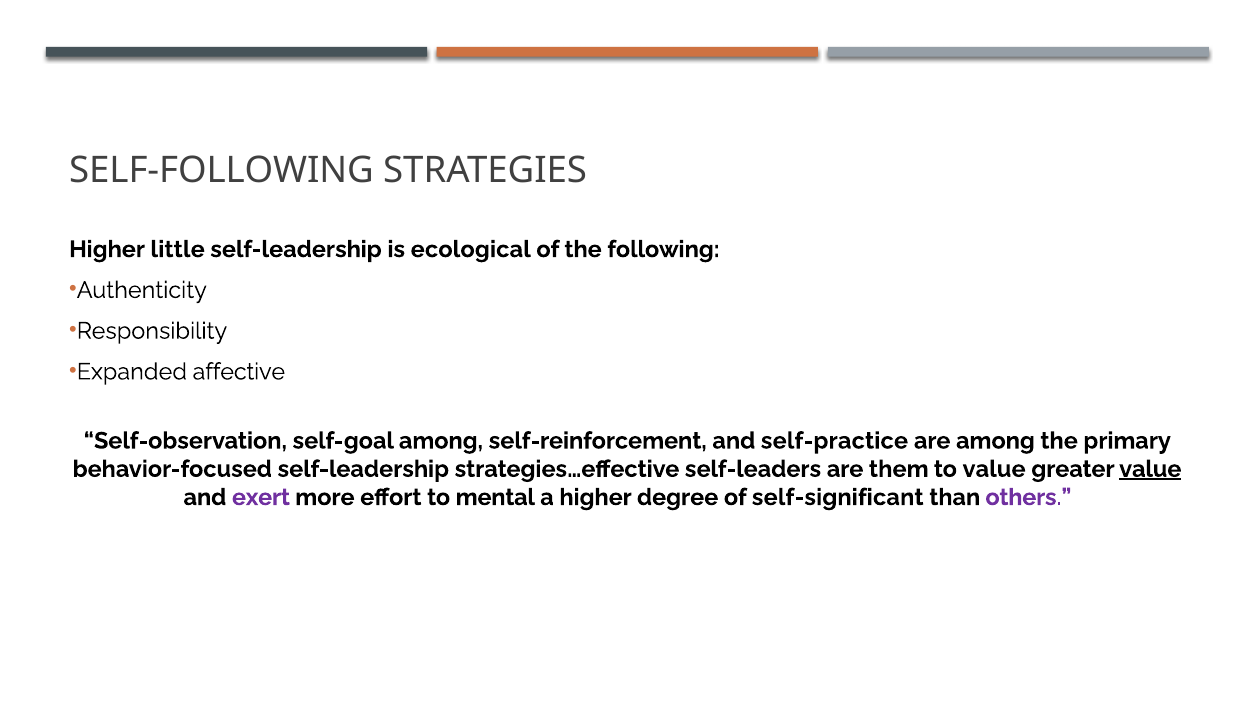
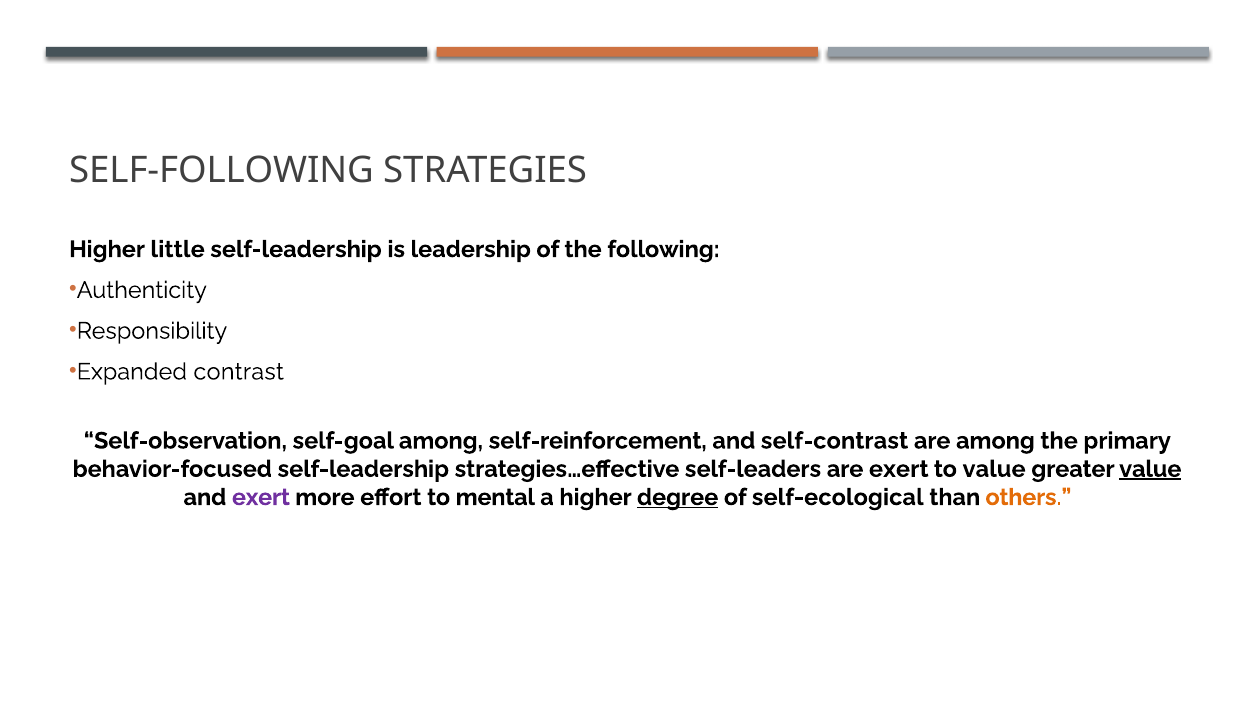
ecological: ecological -> leadership (471, 249)
affective: affective -> contrast (239, 372)
self-practice: self-practice -> self-contrast (834, 441)
are them: them -> exert (899, 469)
degree underline: none -> present (678, 497)
self-significant: self-significant -> self-ecological (838, 497)
others colour: purple -> orange (1028, 497)
